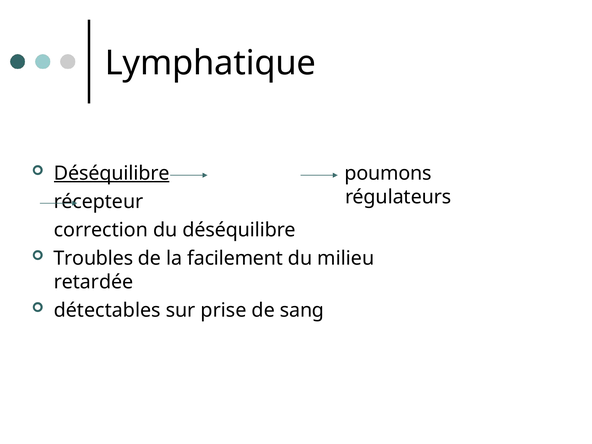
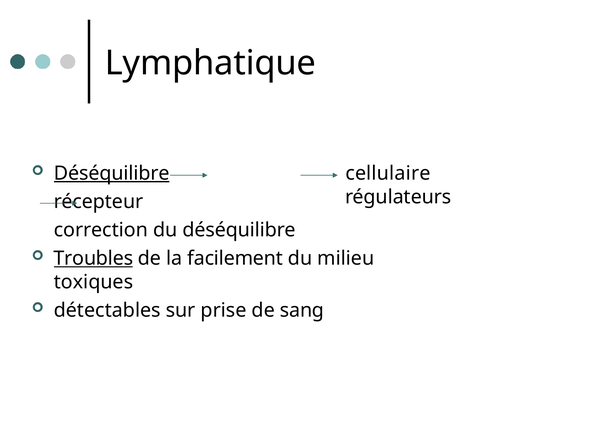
poumons: poumons -> cellulaire (388, 173)
Troubles underline: none -> present (93, 258)
retardée: retardée -> toxiques (94, 282)
